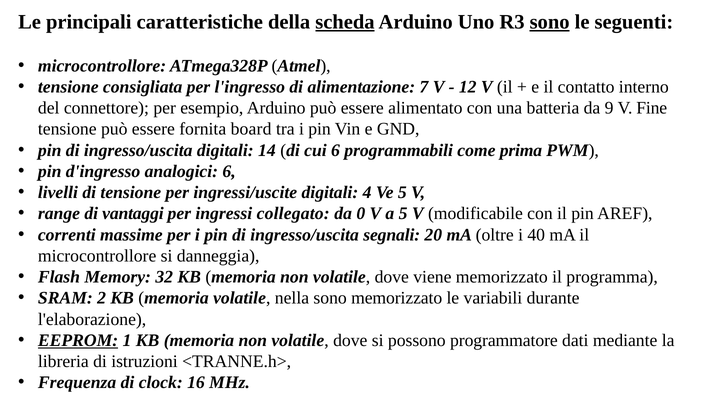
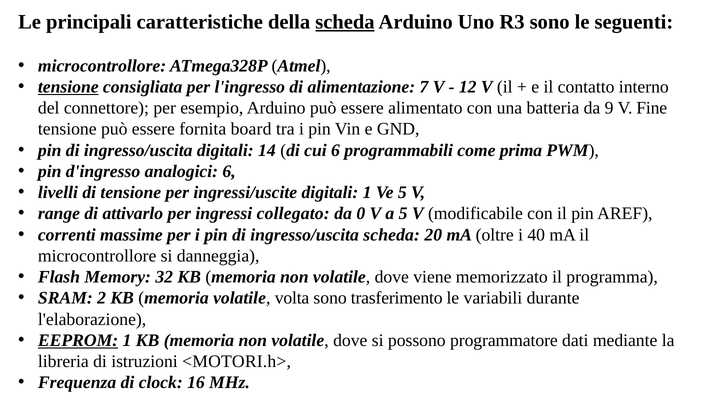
sono underline: present -> none (550, 22)
tensione underline: none -> present (68, 87)
digitali 4: 4 -> 1 (367, 193)
vantaggi: vantaggi -> attivarlo (133, 214)
ingresso/uscita segnali: segnali -> scheda (392, 235)
nella: nella -> volta (292, 299)
sono memorizzato: memorizzato -> trasferimento (397, 299)
<TRANNE.h>: <TRANNE.h> -> <MOTORI.h> (237, 362)
